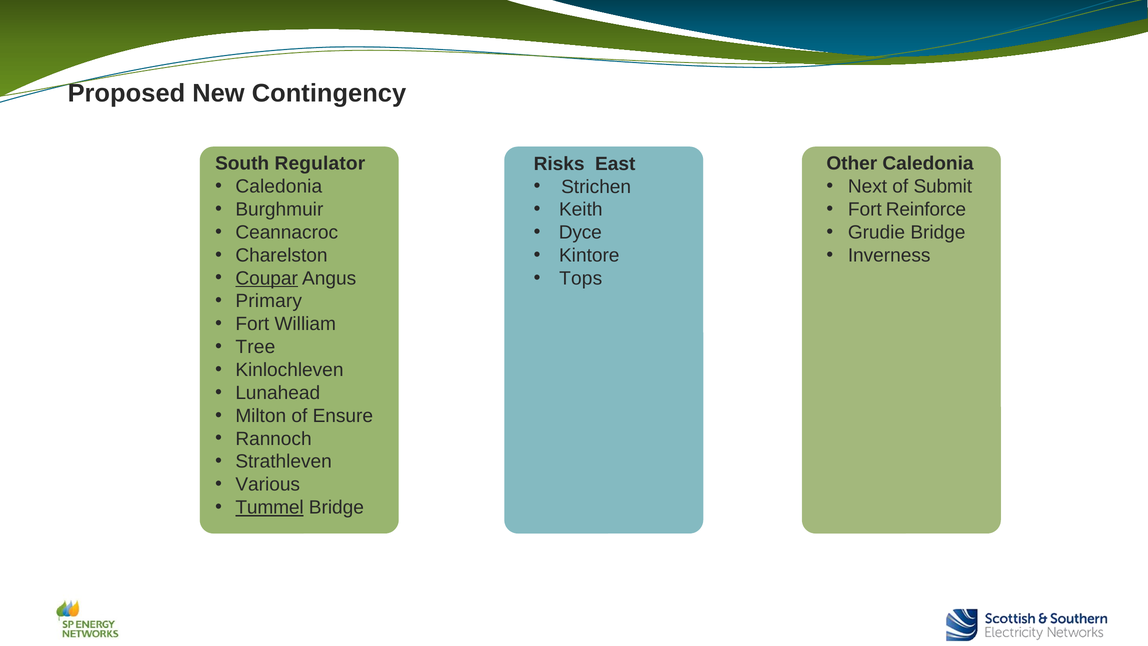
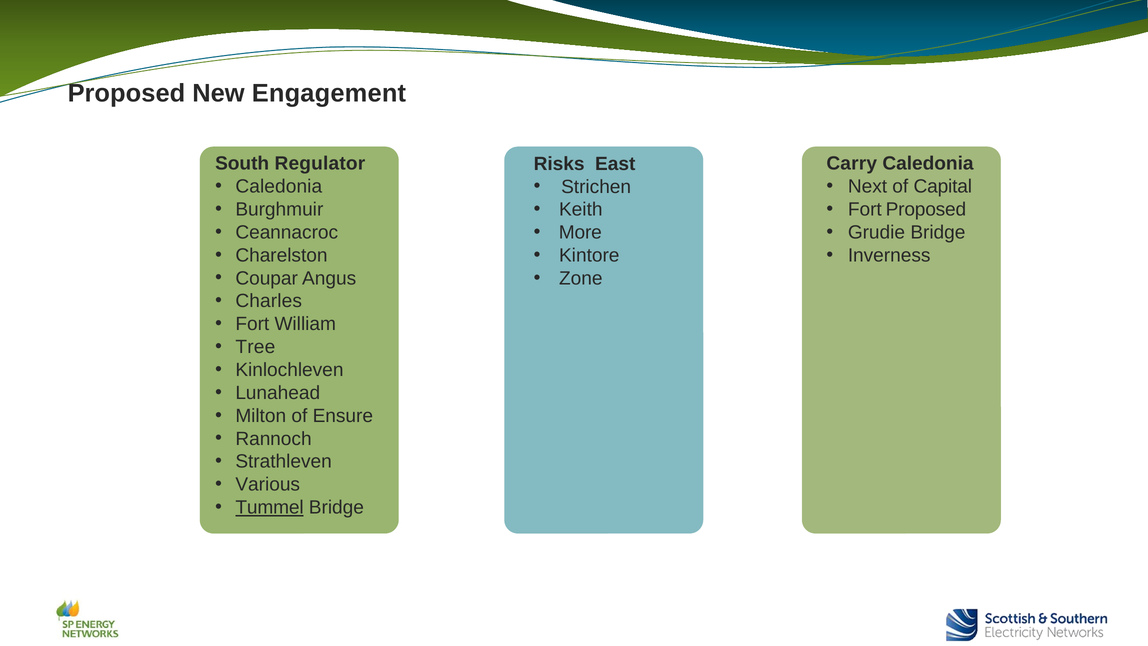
Contingency: Contingency -> Engagement (329, 93)
Other: Other -> Carry (852, 164)
Submit: Submit -> Capital (943, 187)
Fort Reinforce: Reinforce -> Proposed (926, 209)
Dyce: Dyce -> More (580, 233)
Coupar underline: present -> none (267, 278)
Tops: Tops -> Zone (581, 278)
Primary: Primary -> Charles (269, 301)
